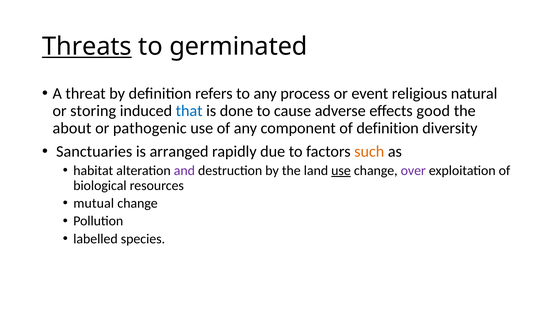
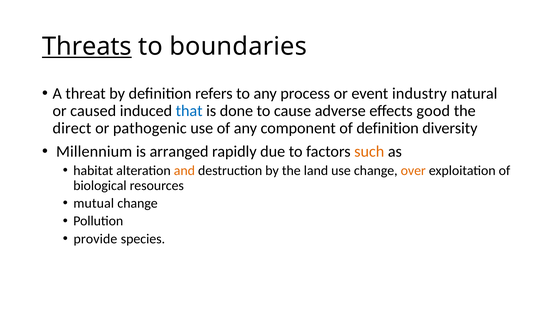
germinated: germinated -> boundaries (238, 46)
religious: religious -> industry (419, 93)
storing: storing -> caused (93, 111)
about: about -> direct (72, 128)
Sanctuaries: Sanctuaries -> Millennium (94, 152)
and colour: purple -> orange (184, 171)
use underline: present -> none (341, 171)
over colour: purple -> orange (413, 171)
labelled: labelled -> provide (95, 239)
